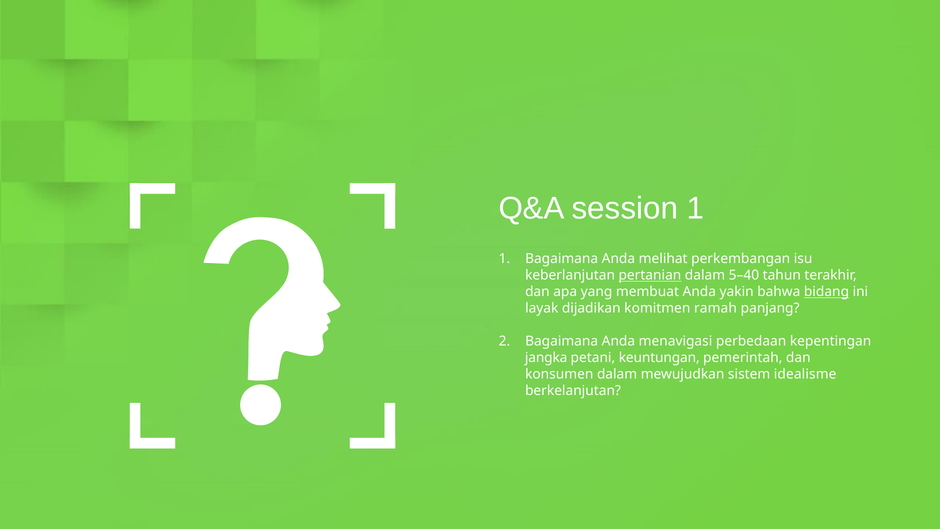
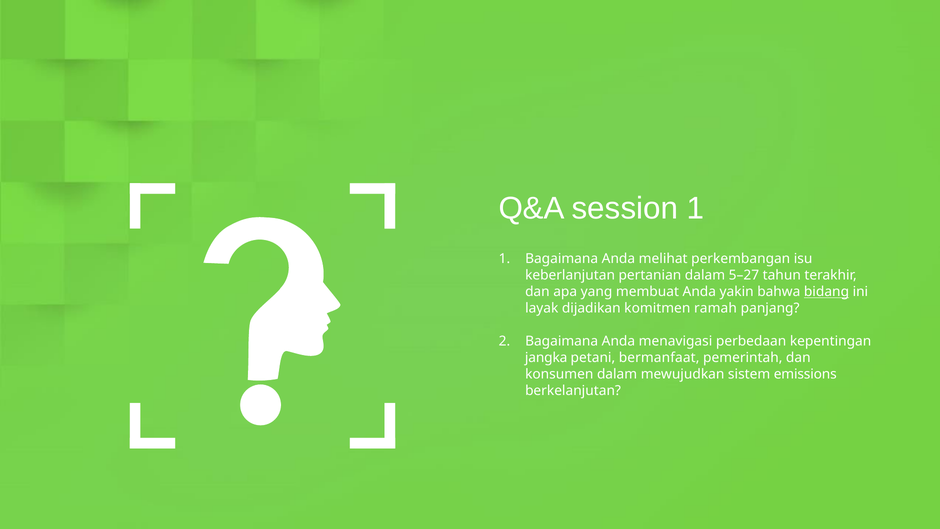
pertanian underline: present -> none (650, 275)
5–40: 5–40 -> 5–27 (744, 275)
keuntungan: keuntungan -> bermanfaat (659, 358)
idealisme: idealisme -> emissions (805, 374)
